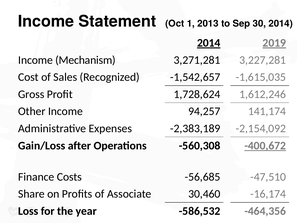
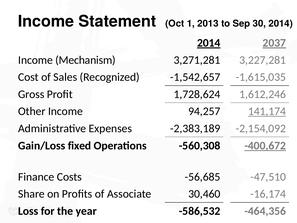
2019: 2019 -> 2037 (274, 43)
141,174 underline: none -> present (267, 111)
after: after -> fixed (80, 145)
